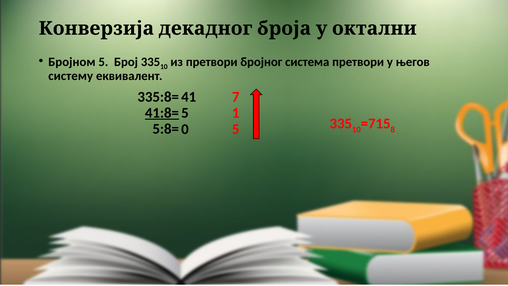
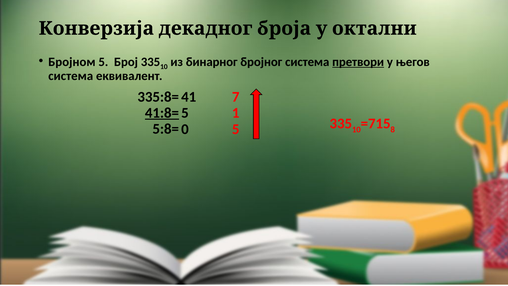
из претвори: претвори -> бинарног (212, 62)
претвори underline: none -> present (358, 62)
систему: систему -> система (71, 76)
